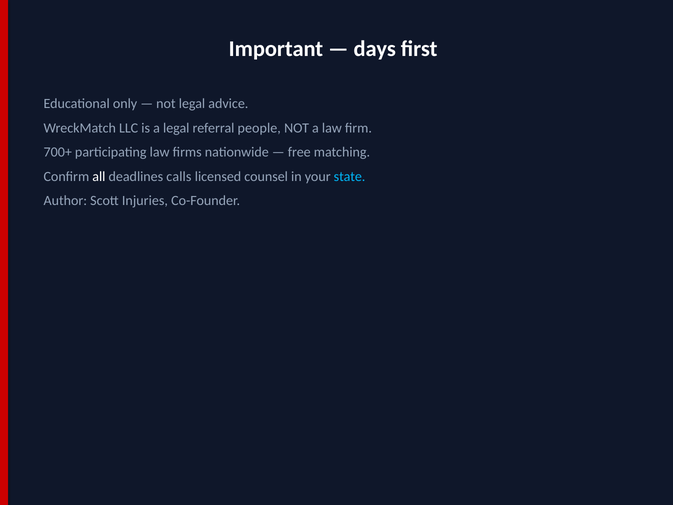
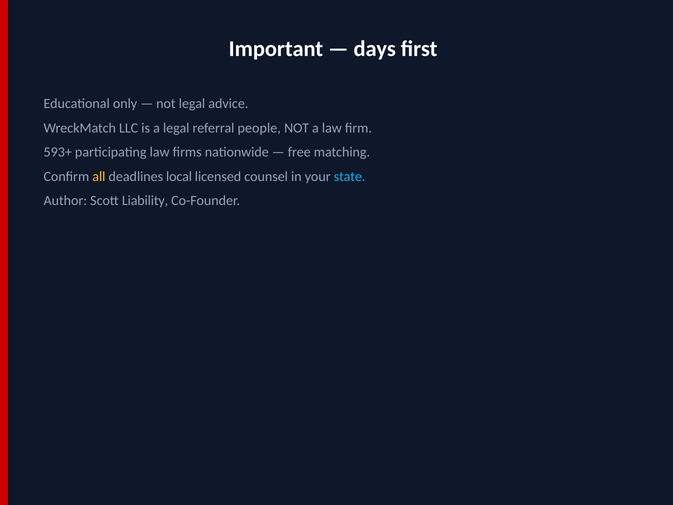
700+: 700+ -> 593+ (58, 152)
all colour: white -> yellow (99, 176)
calls: calls -> local (179, 176)
Injuries: Injuries -> Liability (145, 201)
